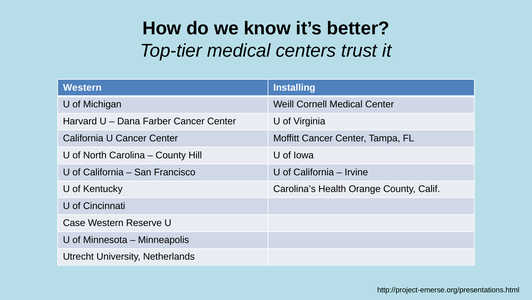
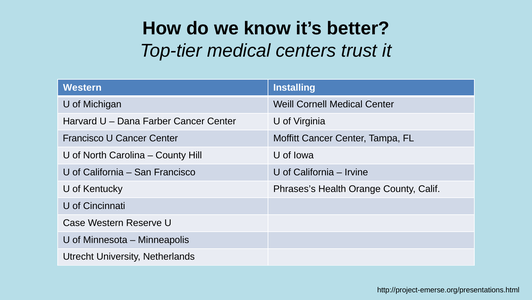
California: California -> Francisco (83, 138)
Carolina’s: Carolina’s -> Phrases’s (294, 189)
